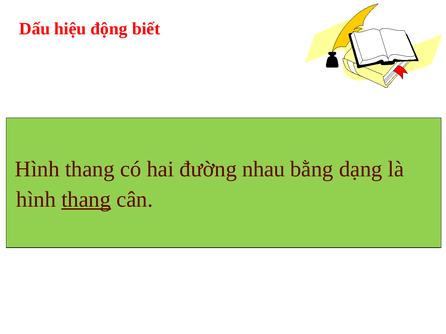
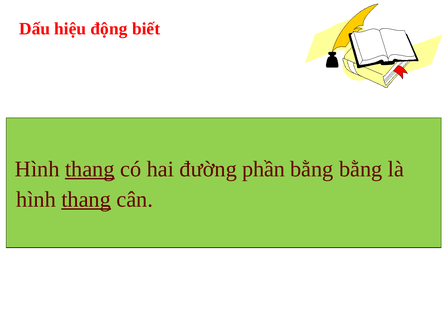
thang underline: none -> present (90, 169)
nhau: nhau -> phần (264, 169)
bằng dạng: dạng -> bằng (361, 169)
